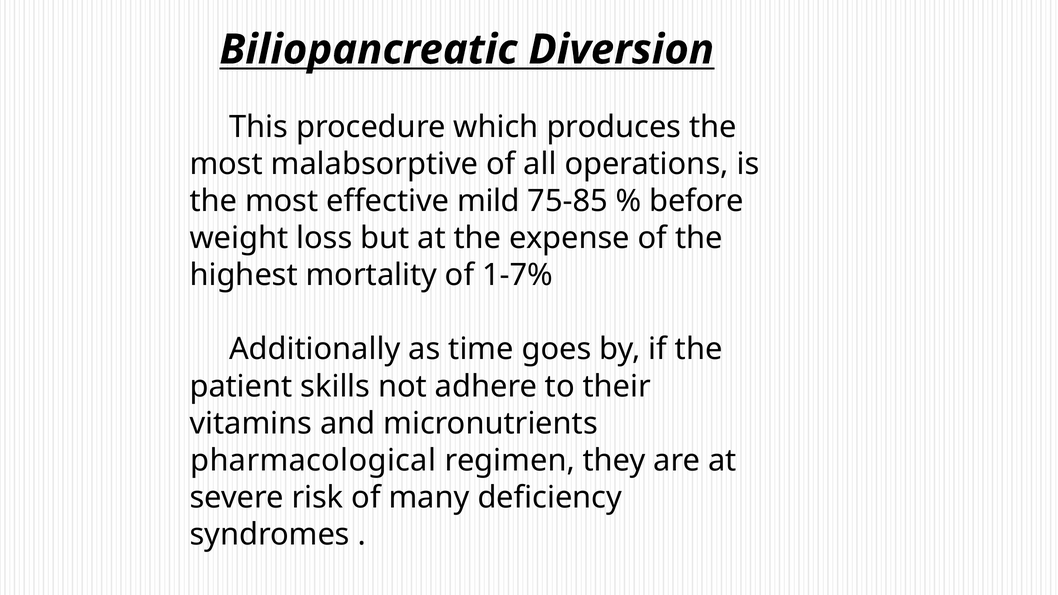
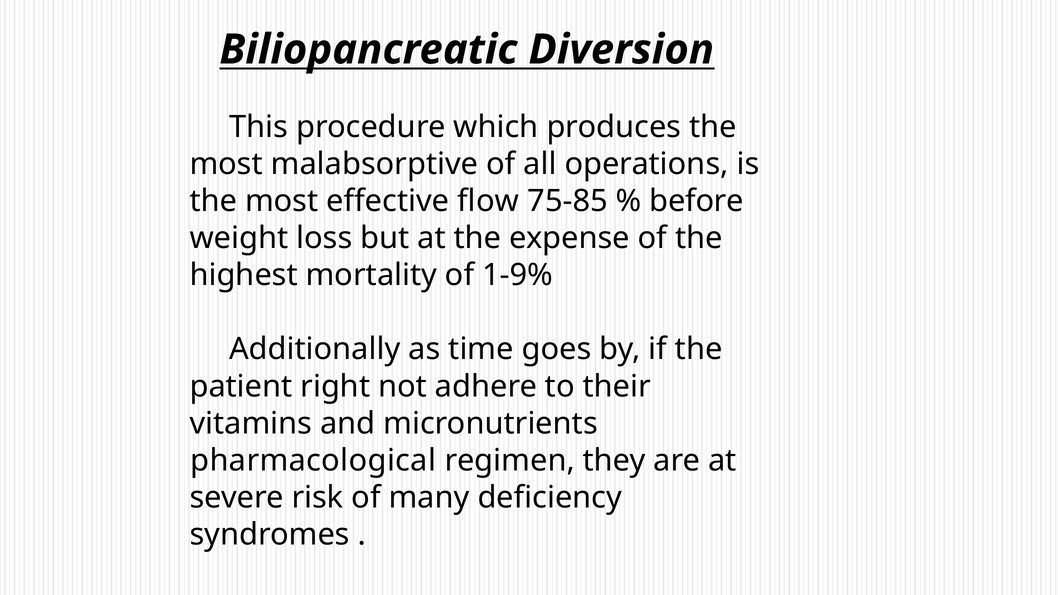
mild: mild -> flow (488, 201)
1-7%: 1-7% -> 1-9% (518, 275)
skills: skills -> right (335, 386)
